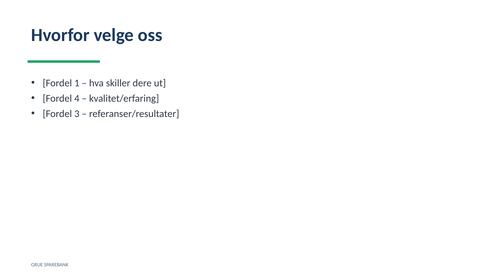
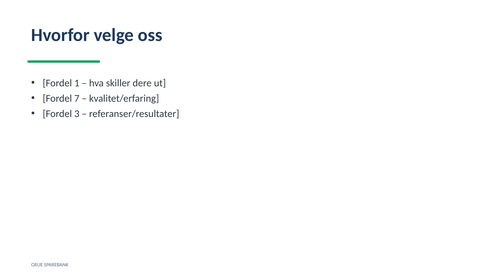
4: 4 -> 7 (77, 98)
